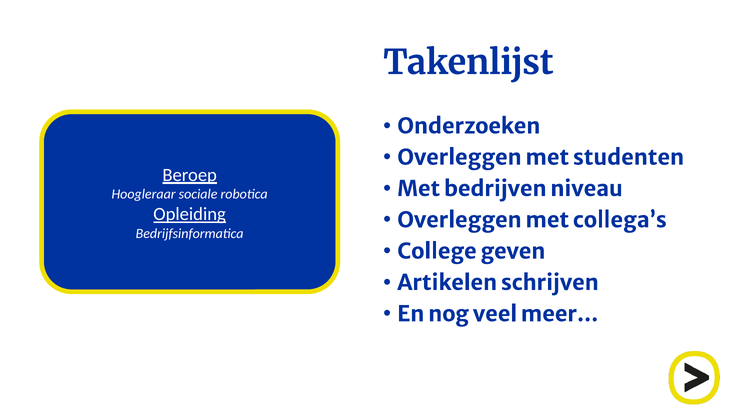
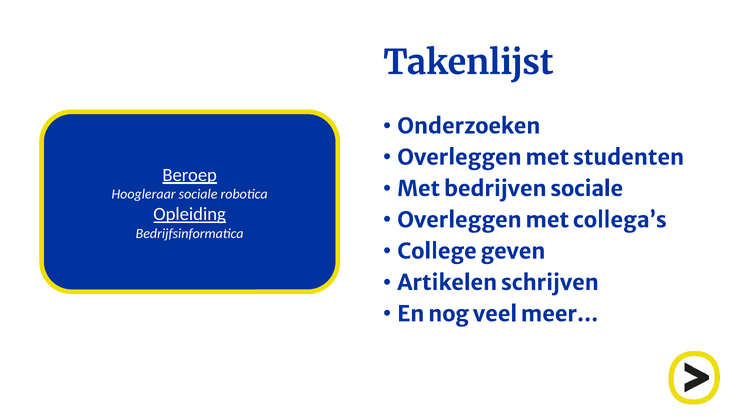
bedrijven niveau: niveau -> sociale (587, 189)
